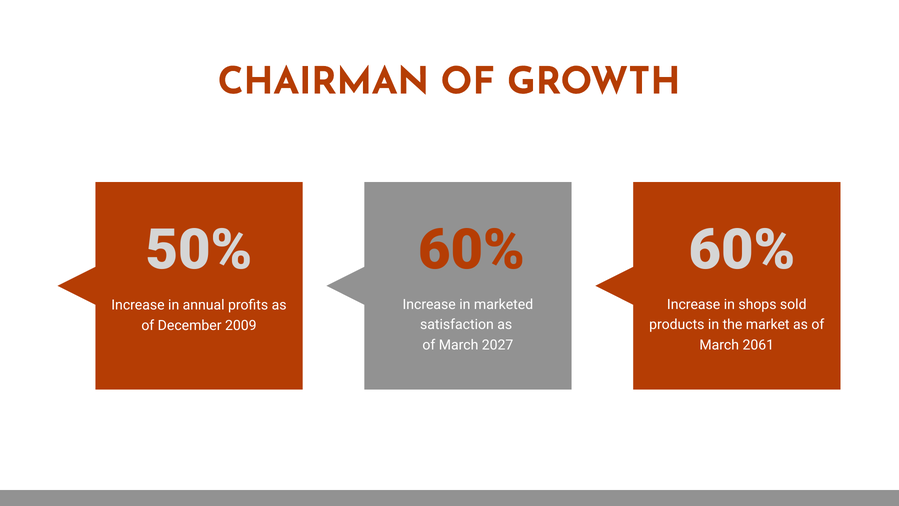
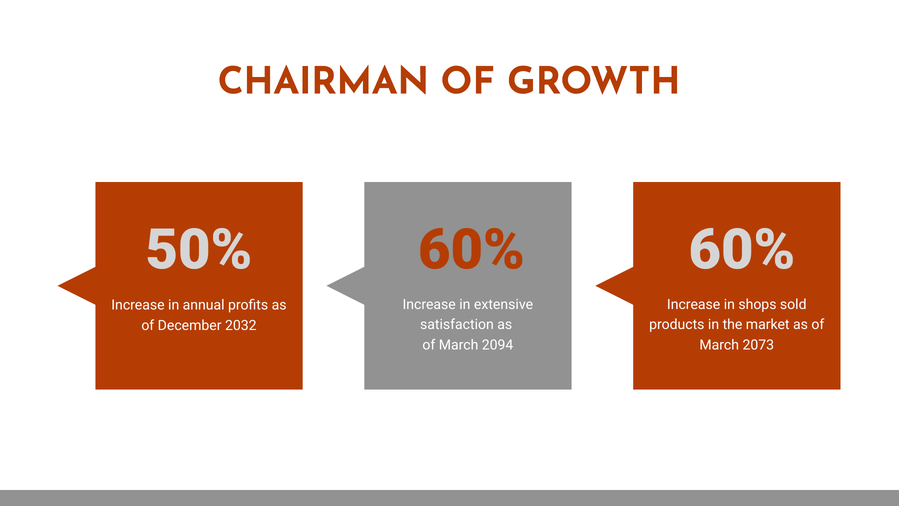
marketed: marketed -> extensive (504, 304)
2009: 2009 -> 2032 (241, 325)
2027: 2027 -> 2094 (498, 345)
2061: 2061 -> 2073 (758, 345)
